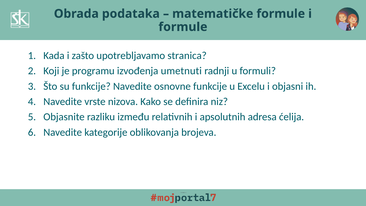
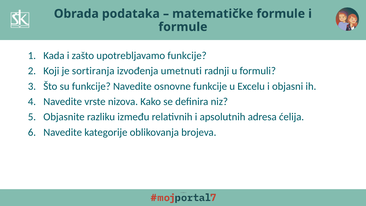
upotrebljavamo stranica: stranica -> funkcije (187, 56)
programu: programu -> sortiranja (93, 71)
